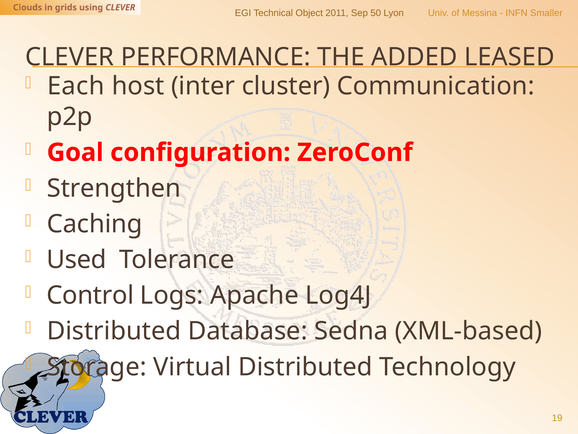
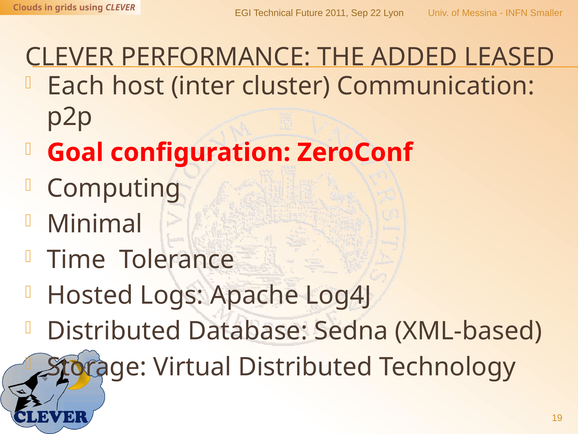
Object: Object -> Future (309, 13)
50: 50 -> 22 (376, 13)
Strengthen: Strengthen -> Computing (114, 188)
Caching: Caching -> Minimal (95, 224)
Used: Used -> Time (76, 259)
Control: Control -> Hosted (90, 295)
